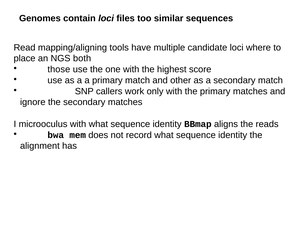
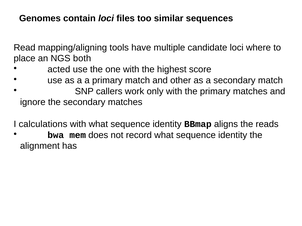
those: those -> acted (59, 70)
microoculus: microoculus -> calculations (43, 124)
